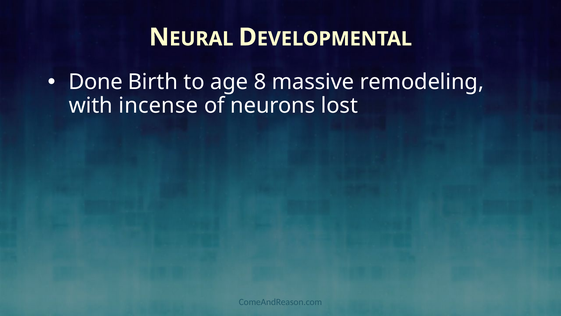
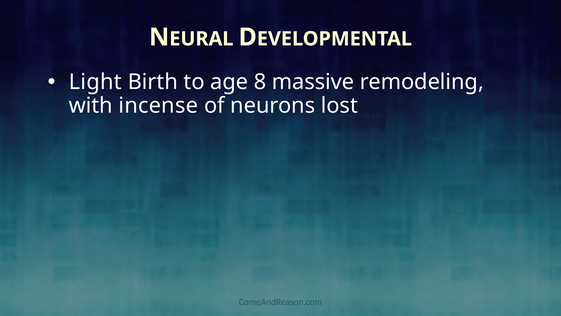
Done: Done -> Light (95, 82)
